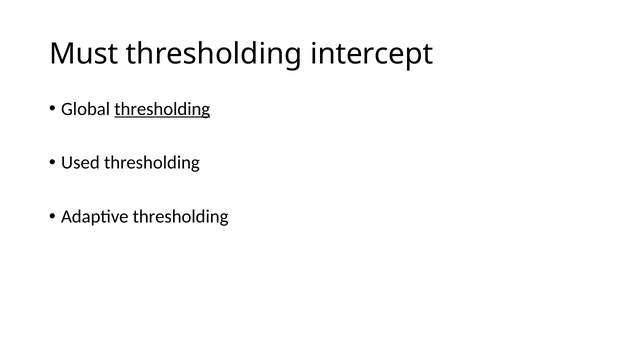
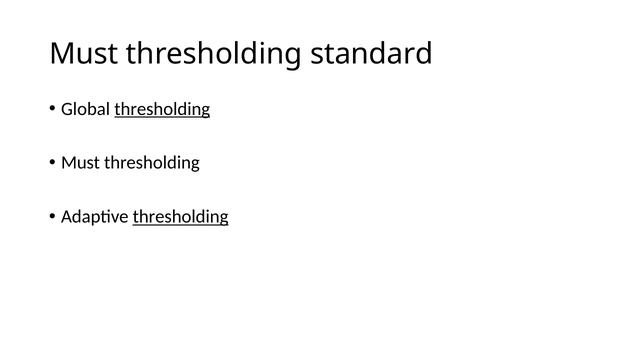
intercept: intercept -> standard (372, 54)
Used: Used -> Must (81, 163)
thresholding underline: none -> present (181, 217)
